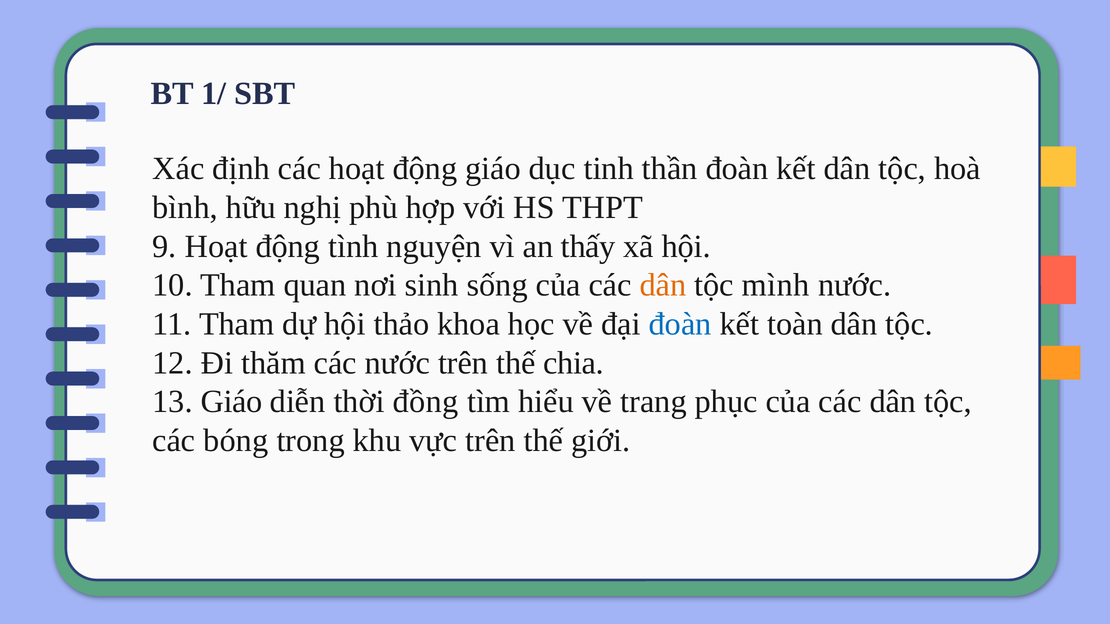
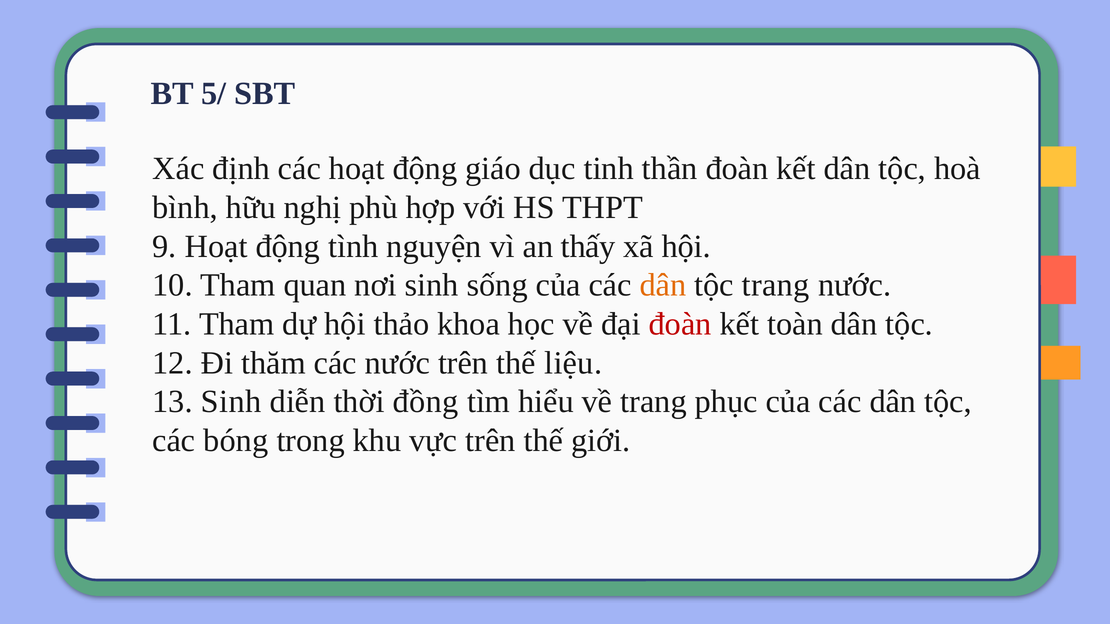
1/: 1/ -> 5/ (214, 94)
tộc mình: mình -> trang (776, 285)
đoàn colour: blue -> red (680, 324)
chia: chia -> liệu (573, 363)
13 Giáo: Giáo -> Sinh (231, 402)
